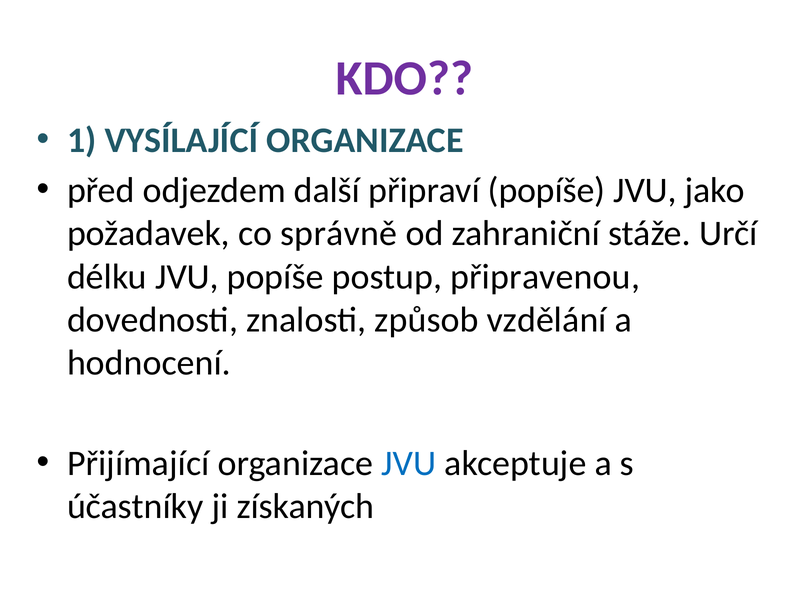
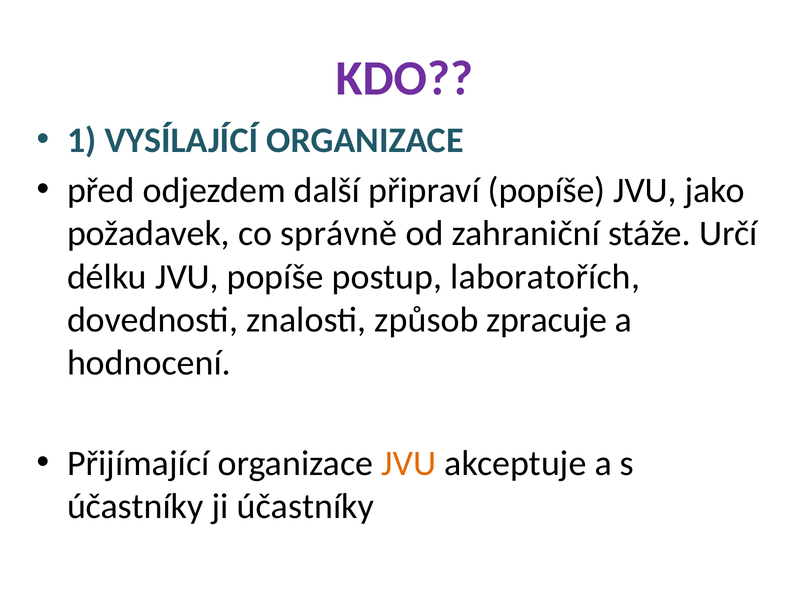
připravenou: připravenou -> laboratořích (545, 277)
vzdělání: vzdělání -> zpracuje (547, 320)
JVU colour: blue -> orange (409, 464)
ji získaných: získaných -> účastníky (305, 507)
